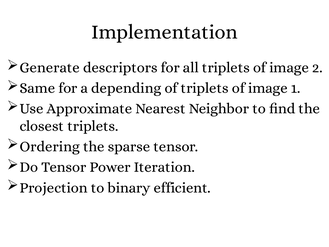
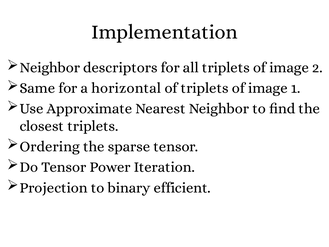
Generate: Generate -> Neighbor (50, 67)
depending: depending -> horizontal (126, 88)
